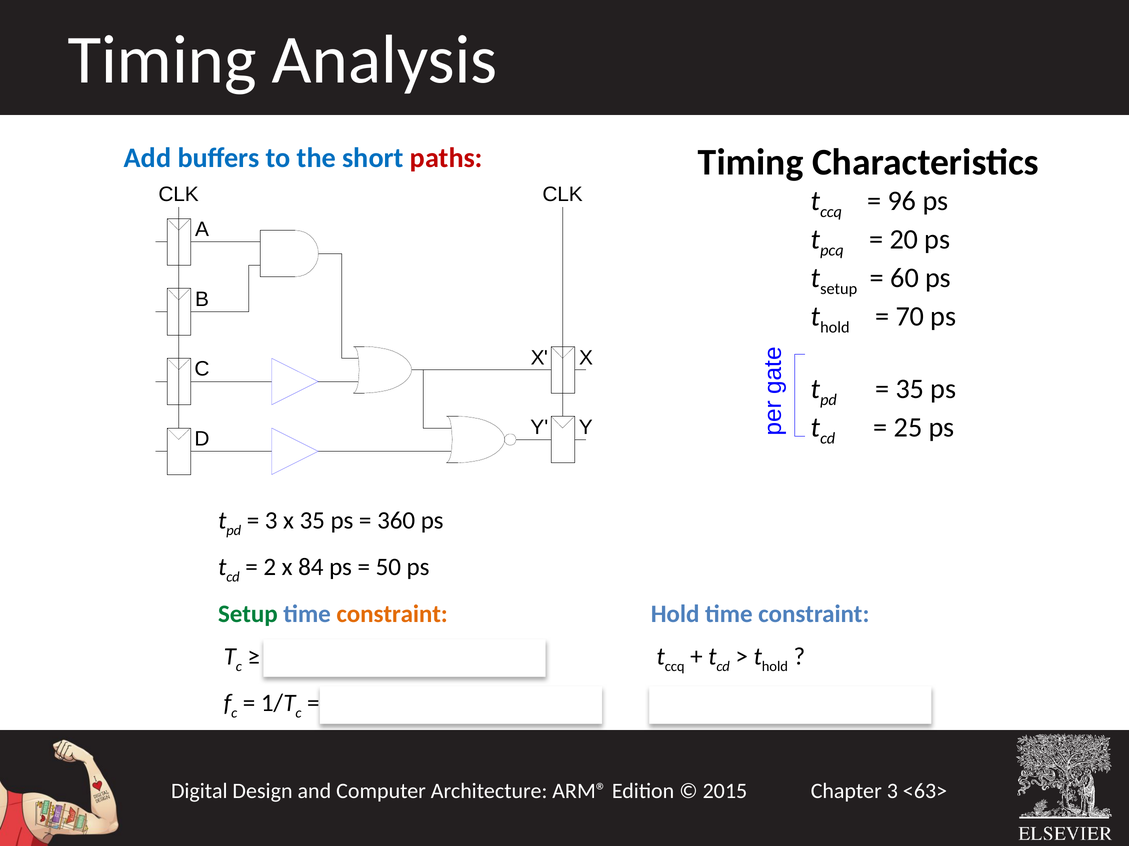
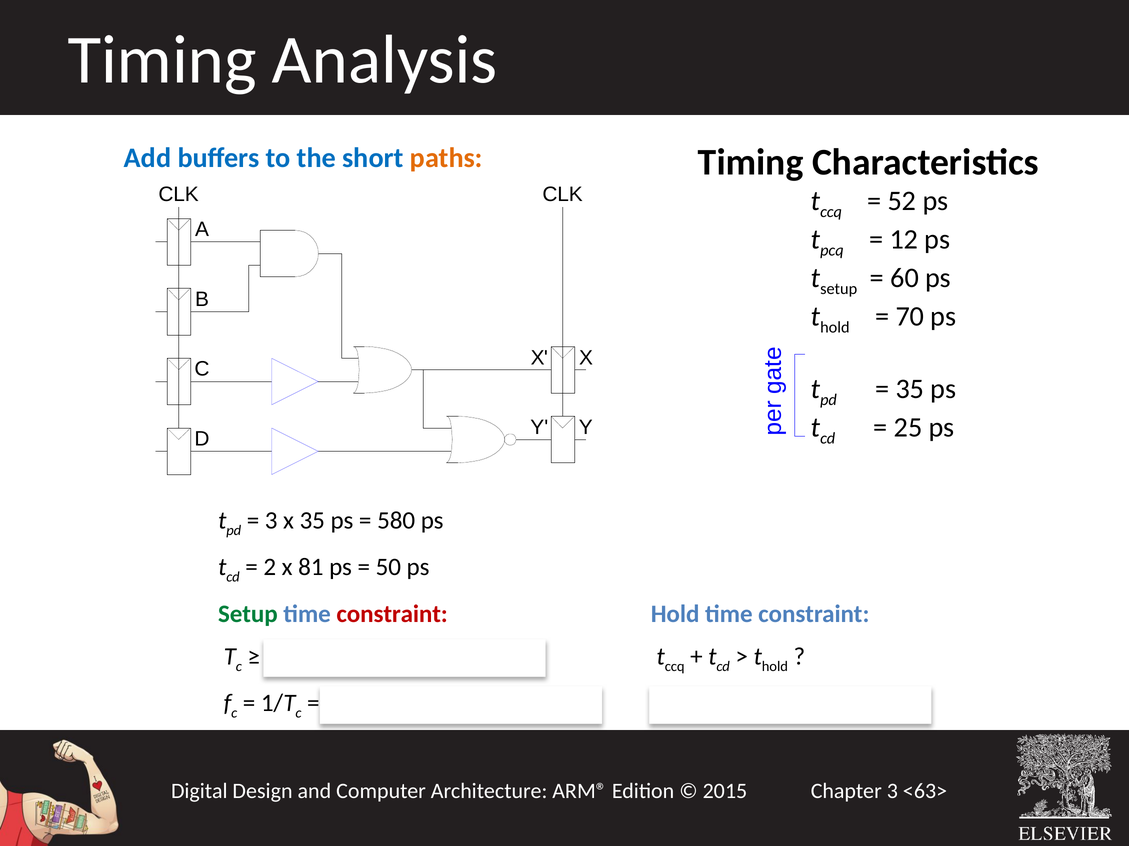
paths colour: red -> orange (446, 158)
96: 96 -> 52 (902, 201)
20: 20 -> 12 (904, 240)
360: 360 -> 580 (396, 521)
84: 84 -> 81 (311, 568)
constraint colour: orange -> red (392, 614)
